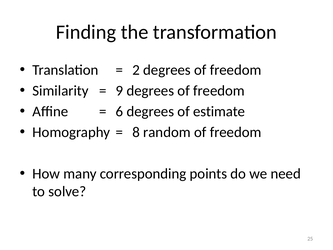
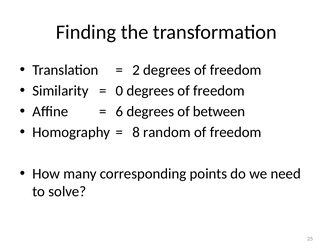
9: 9 -> 0 (119, 91)
estimate: estimate -> between (219, 111)
